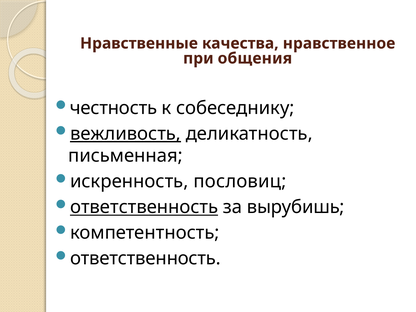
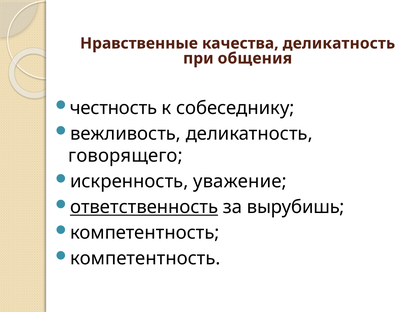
качества нравственное: нравственное -> деликатность (339, 43)
вежливость underline: present -> none (126, 134)
письменная: письменная -> говорящего (125, 156)
пословиц: пословиц -> уважение (240, 182)
ответственность: ответственность -> компетентность (145, 259)
